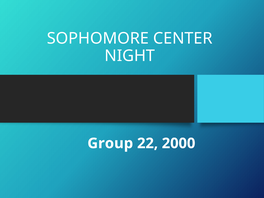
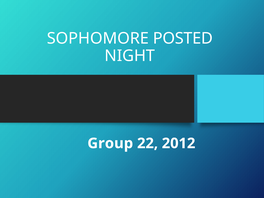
CENTER: CENTER -> POSTED (183, 38)
2000: 2000 -> 2012 (179, 143)
